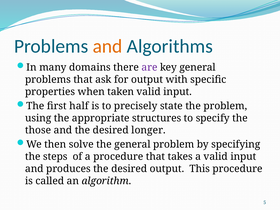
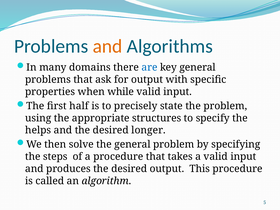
are colour: purple -> blue (149, 67)
taken: taken -> while (121, 92)
those: those -> helps (38, 130)
